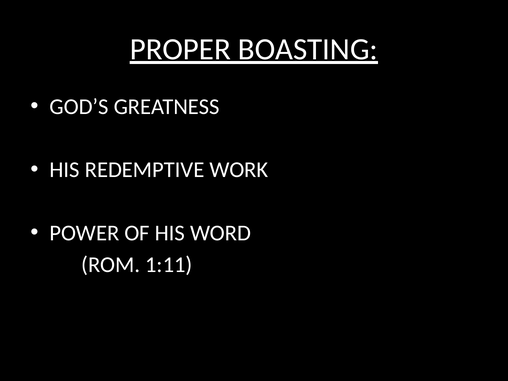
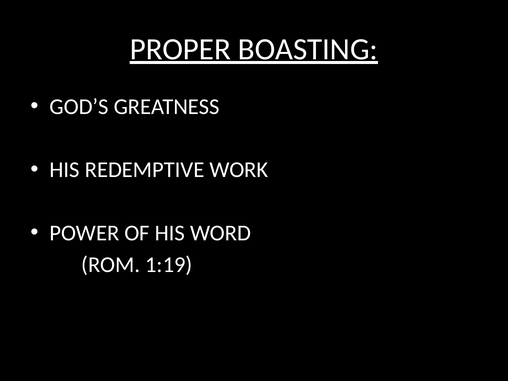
1:11: 1:11 -> 1:19 (169, 265)
